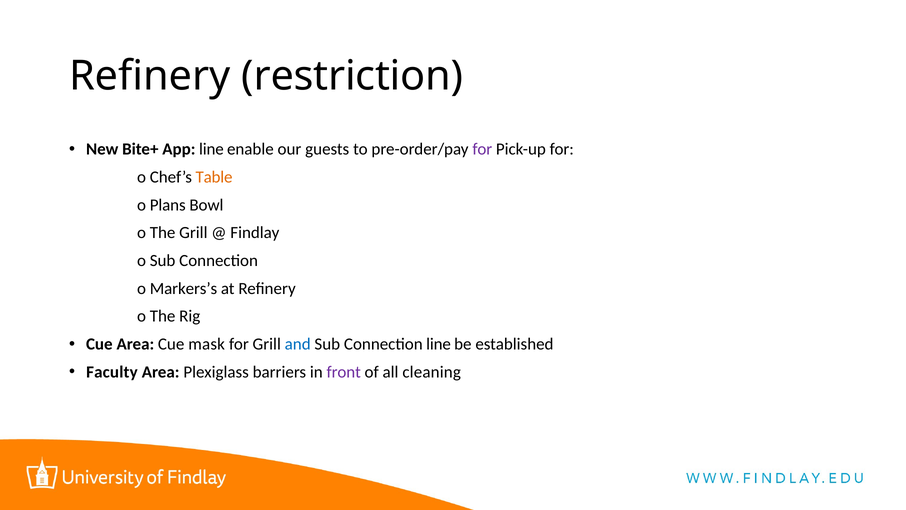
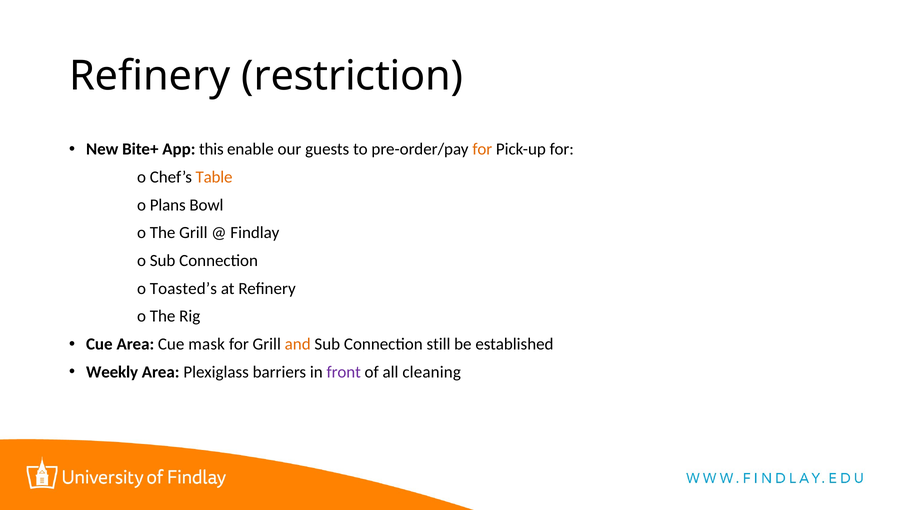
App line: line -> this (211, 149)
for colour: purple -> orange (482, 149)
Markers’s: Markers’s -> Toasted’s (183, 288)
and colour: blue -> orange (298, 344)
Connection line: line -> still (438, 344)
Faculty: Faculty -> Weekly (112, 372)
